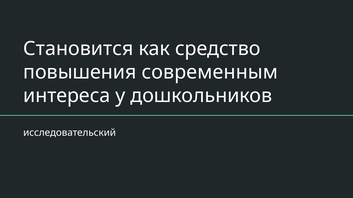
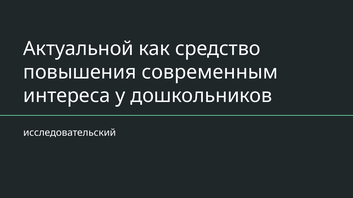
Становится: Становится -> Актуальной (78, 49)
